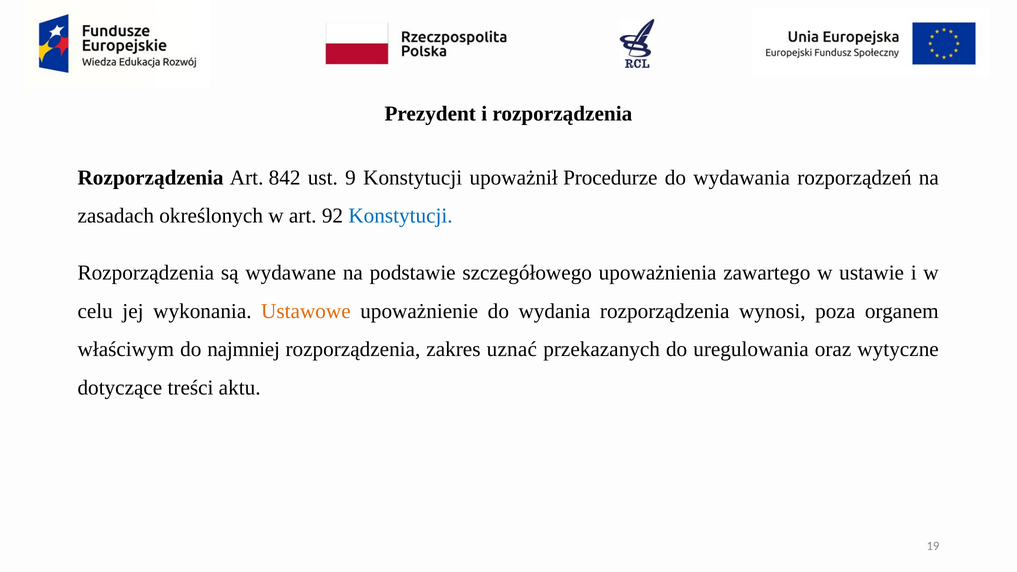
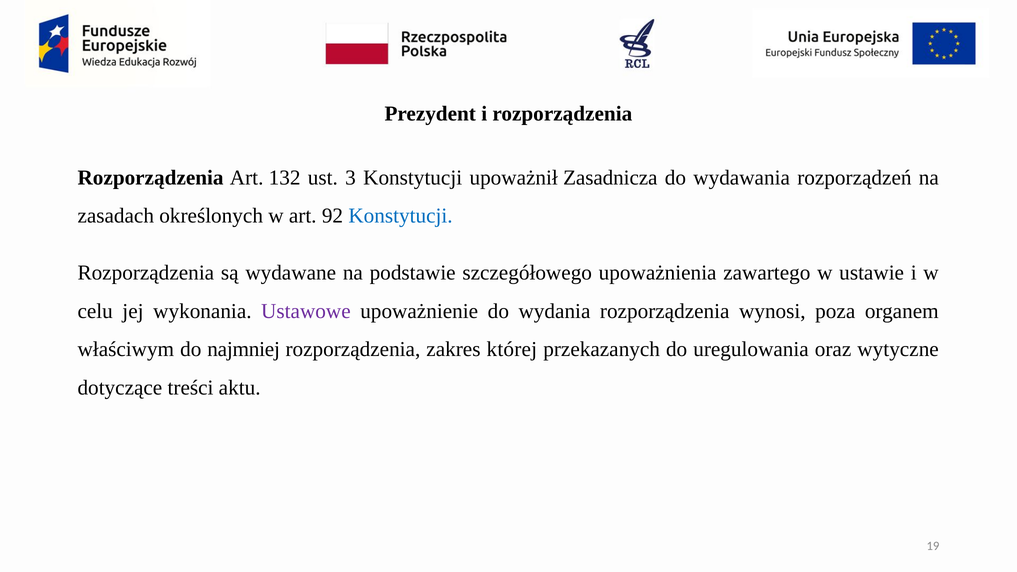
842: 842 -> 132 (285, 178)
9: 9 -> 3 (351, 178)
Procedurze: Procedurze -> Zasadnicza (610, 178)
Ustawowe colour: orange -> purple (306, 311)
uznać: uznać -> której (512, 349)
